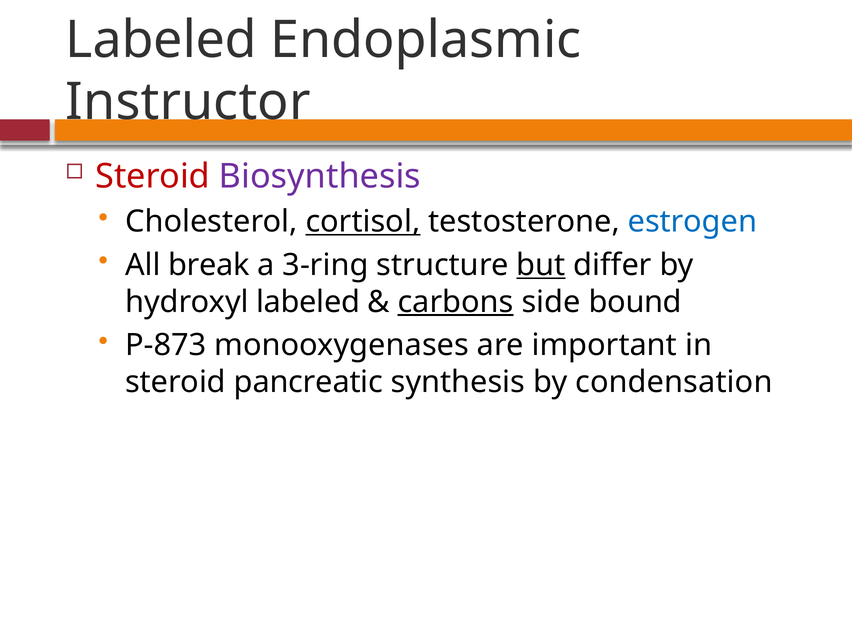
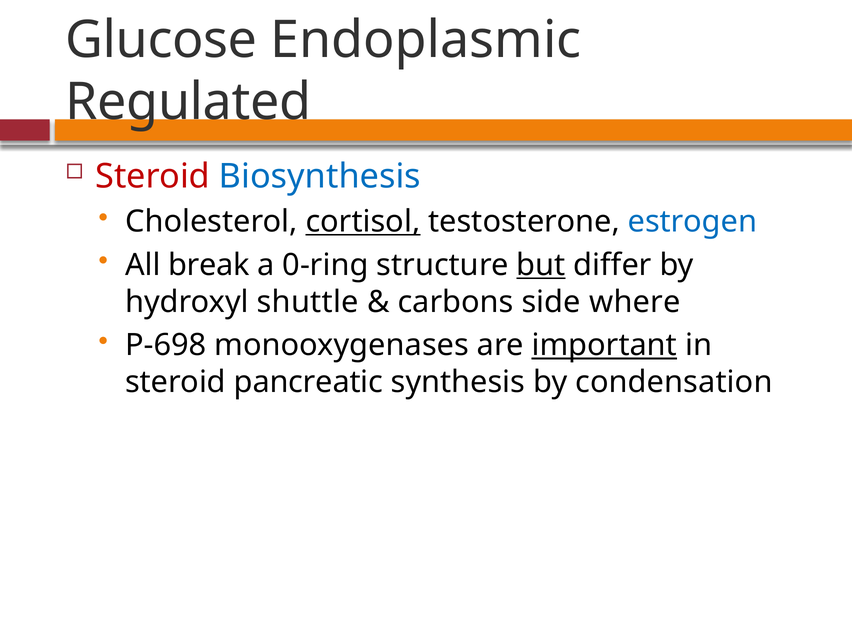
Labeled: Labeled -> Glucose (161, 40)
Instructor: Instructor -> Regulated (188, 102)
Biosynthesis colour: purple -> blue (320, 176)
3-ring: 3-ring -> 0-ring (325, 265)
hydroxyl labeled: labeled -> shuttle (308, 302)
carbons underline: present -> none (456, 302)
bound: bound -> where (635, 302)
P-873: P-873 -> P-698 (166, 345)
important underline: none -> present (604, 345)
